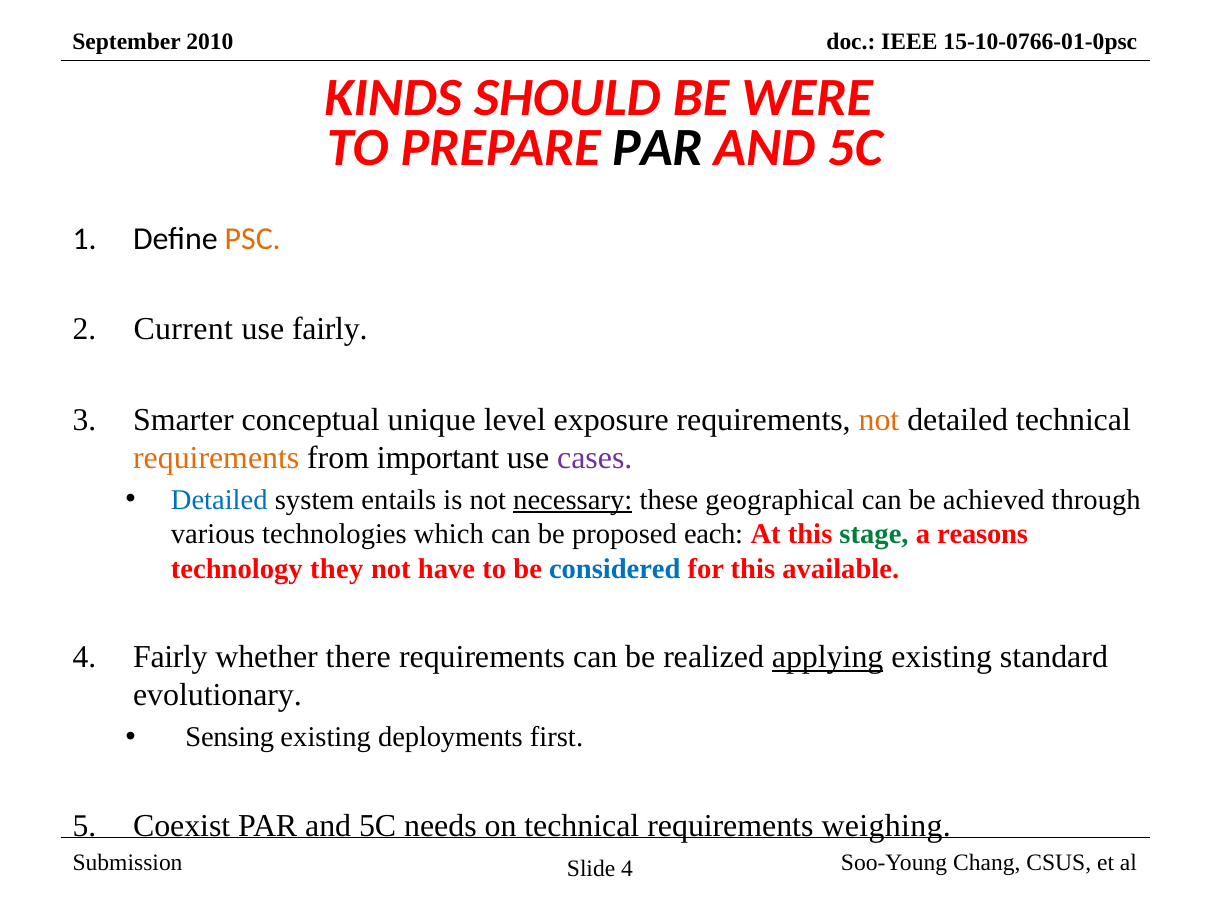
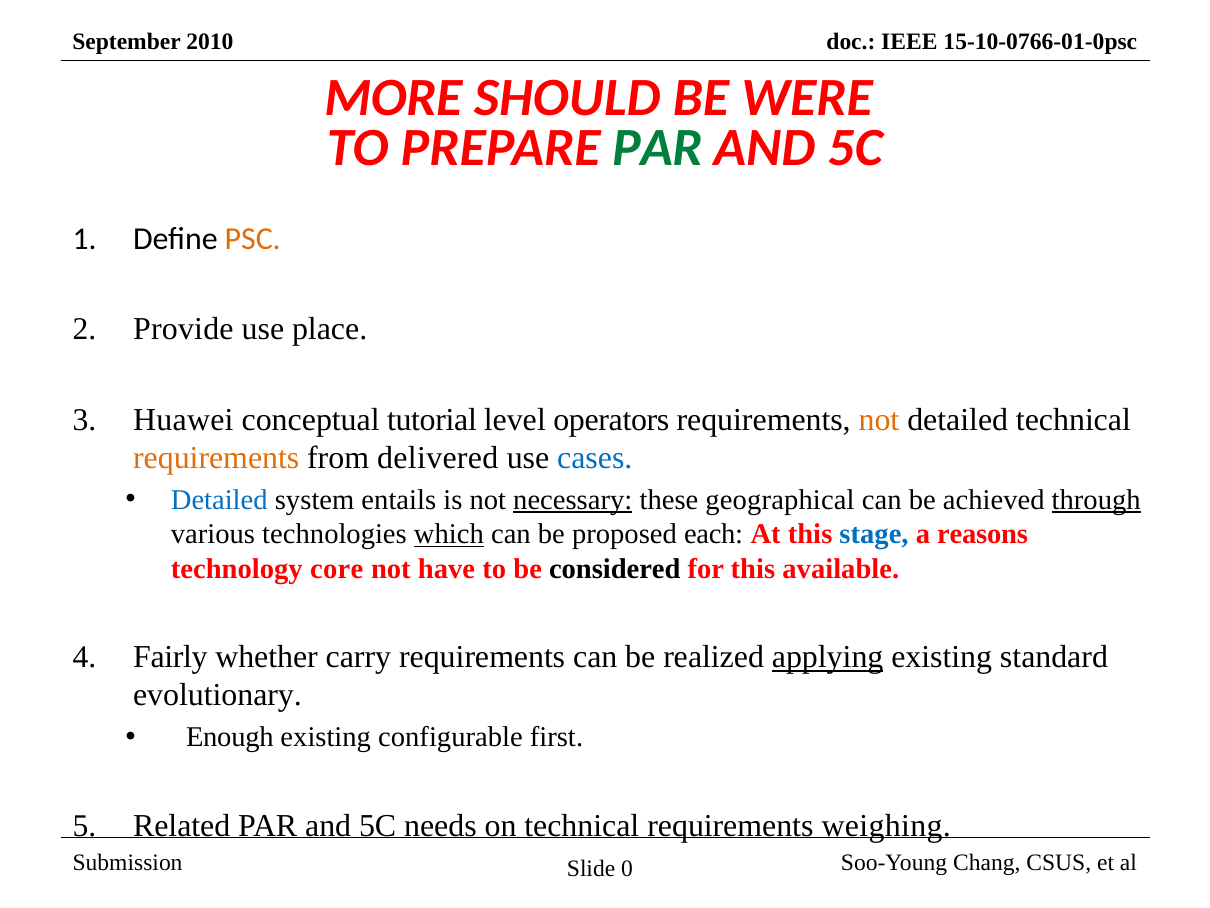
KINDS: KINDS -> MORE (393, 97)
PAR colour: black -> green (657, 148)
Current: Current -> Provide (183, 329)
use fairly: fairly -> place (330, 329)
Smarter: Smarter -> Huawei (183, 419)
unique: unique -> tutorial (432, 419)
exposure: exposure -> operators (611, 419)
important: important -> delivered (438, 458)
cases colour: purple -> blue (595, 458)
through underline: none -> present (1096, 500)
which underline: none -> present (449, 534)
stage colour: green -> blue (874, 534)
they: they -> core (337, 568)
considered colour: blue -> black (615, 568)
there: there -> carry (358, 657)
Sensing: Sensing -> Enough (230, 737)
deployments: deployments -> configurable (450, 737)
Coexist: Coexist -> Related (182, 825)
Slide 4: 4 -> 0 (627, 869)
